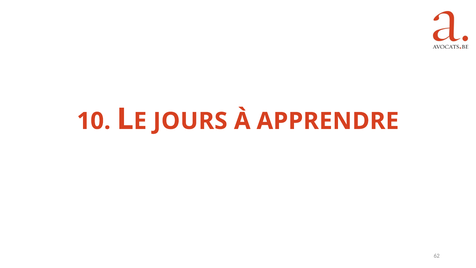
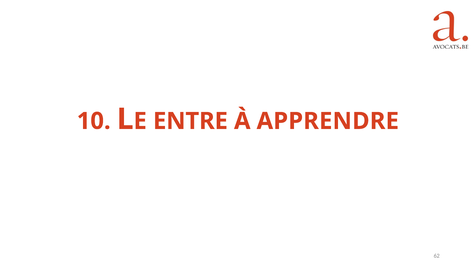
JOURS: JOURS -> ENTRE (190, 121)
